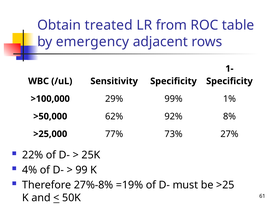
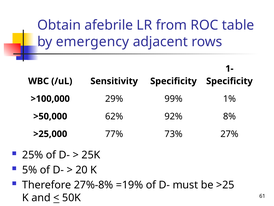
treated: treated -> afebrile (109, 25)
22%: 22% -> 25% (33, 155)
4%: 4% -> 5% (30, 170)
99: 99 -> 20 (82, 170)
